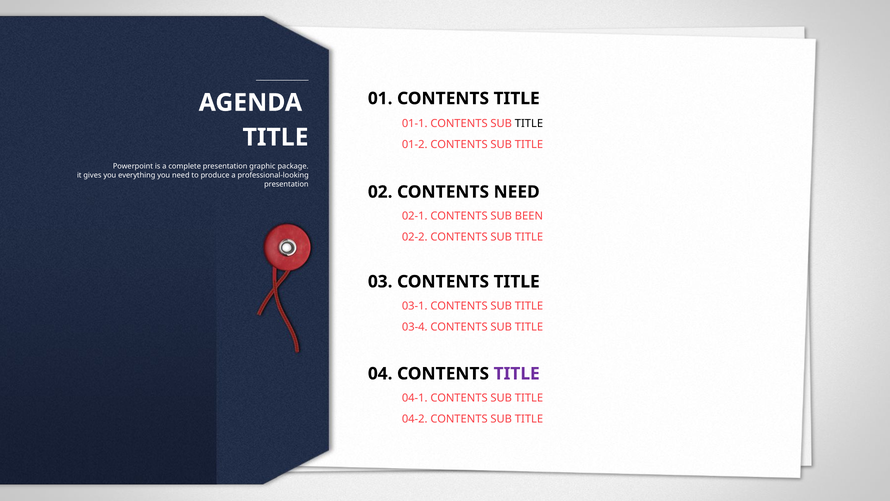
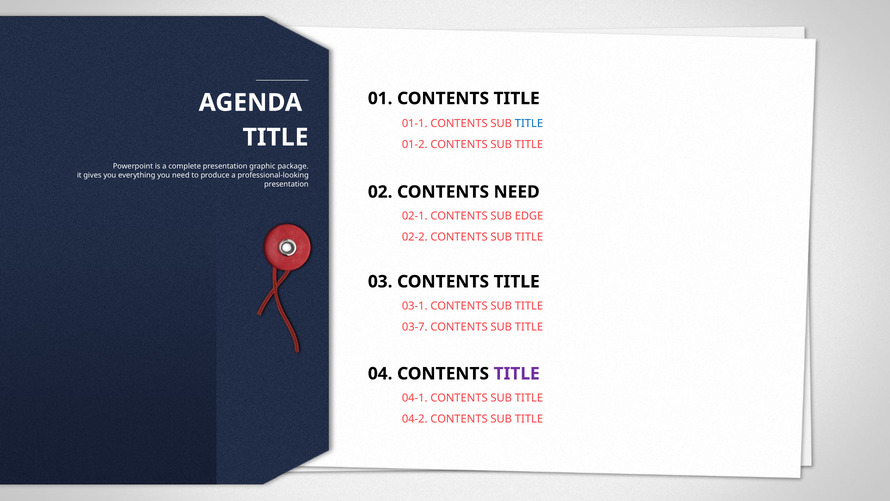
TITLE colour: black -> blue (529, 123)
BEEN: BEEN -> EDGE (529, 216)
03-4: 03-4 -> 03-7 (415, 327)
